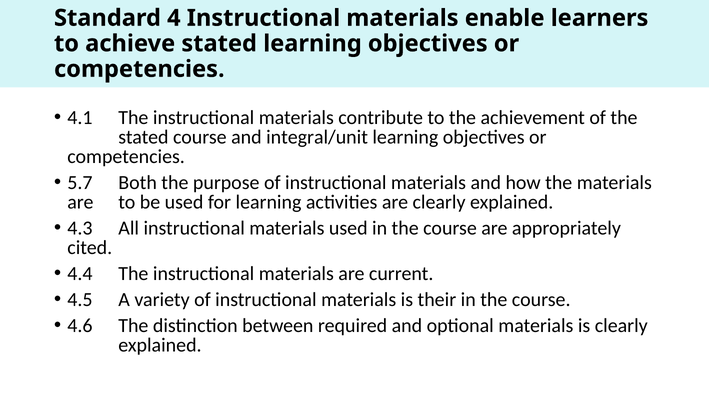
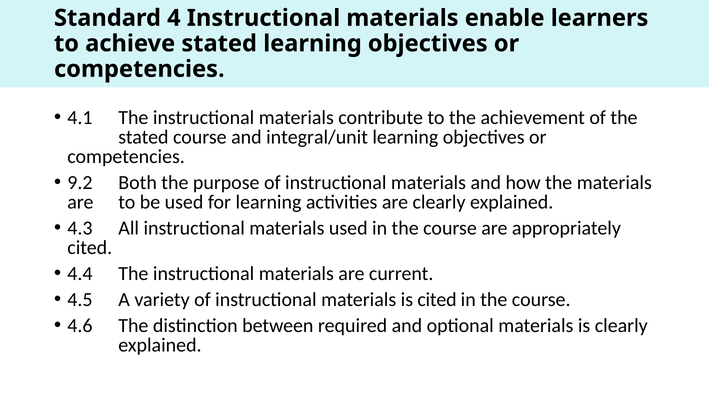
5.7: 5.7 -> 9.2 (80, 183)
is their: their -> cited (437, 300)
